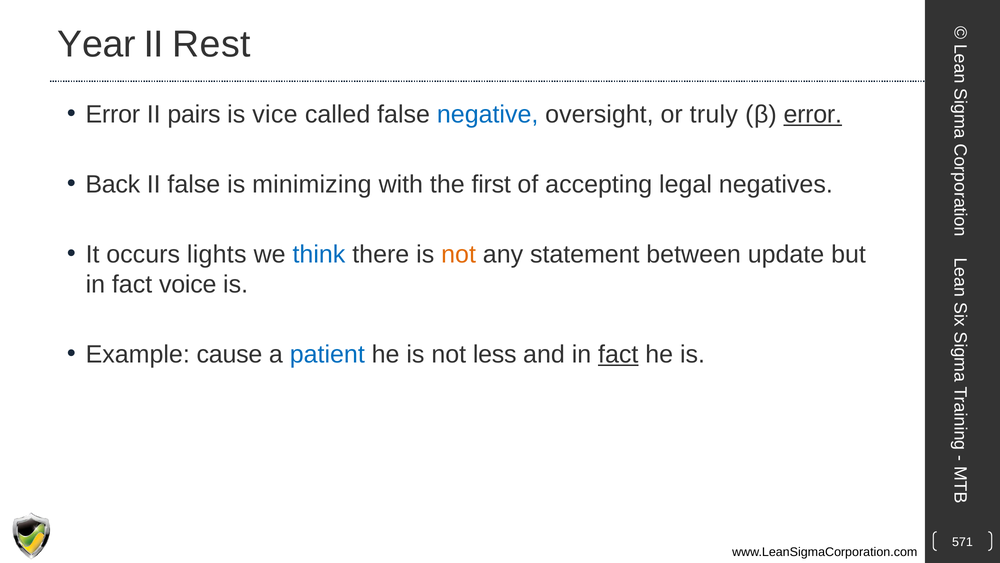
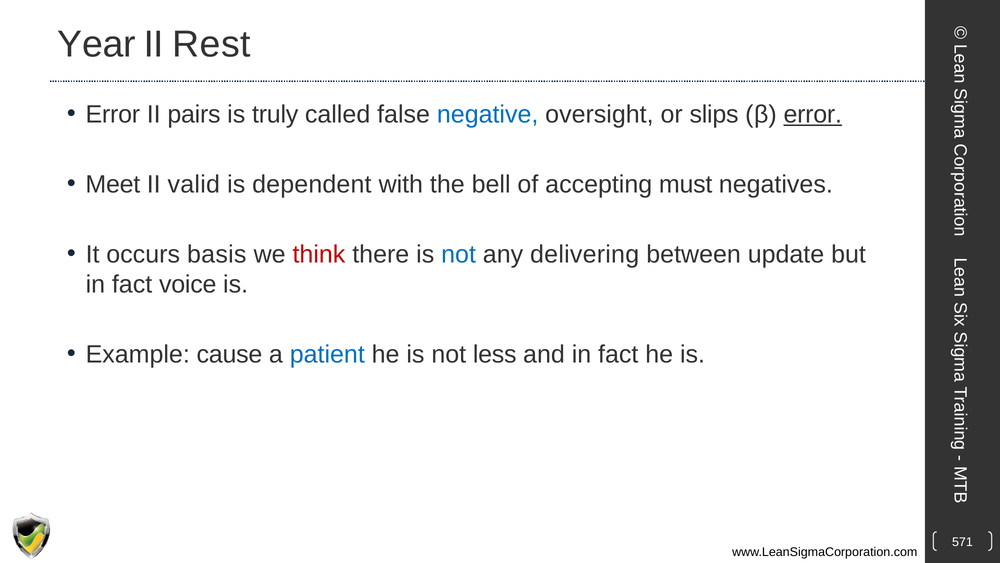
vice: vice -> truly (275, 114)
truly: truly -> slips (714, 114)
Back: Back -> Meet (113, 184)
II false: false -> valid (194, 184)
minimizing: minimizing -> dependent (312, 184)
first: first -> bell (491, 184)
legal: legal -> must (686, 184)
lights: lights -> basis (217, 254)
think colour: blue -> red (319, 254)
not colour: orange -> blue (459, 254)
statement: statement -> delivering (585, 254)
fact underline: present -> none (618, 354)
